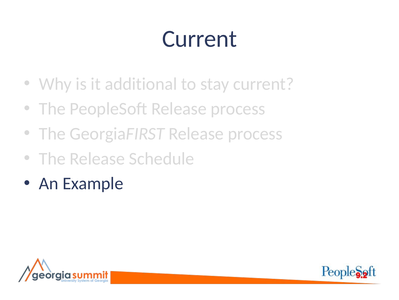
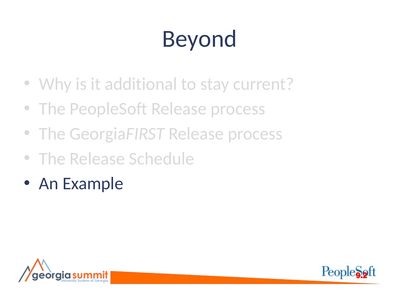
Current: Current -> Beyond (199, 39)
